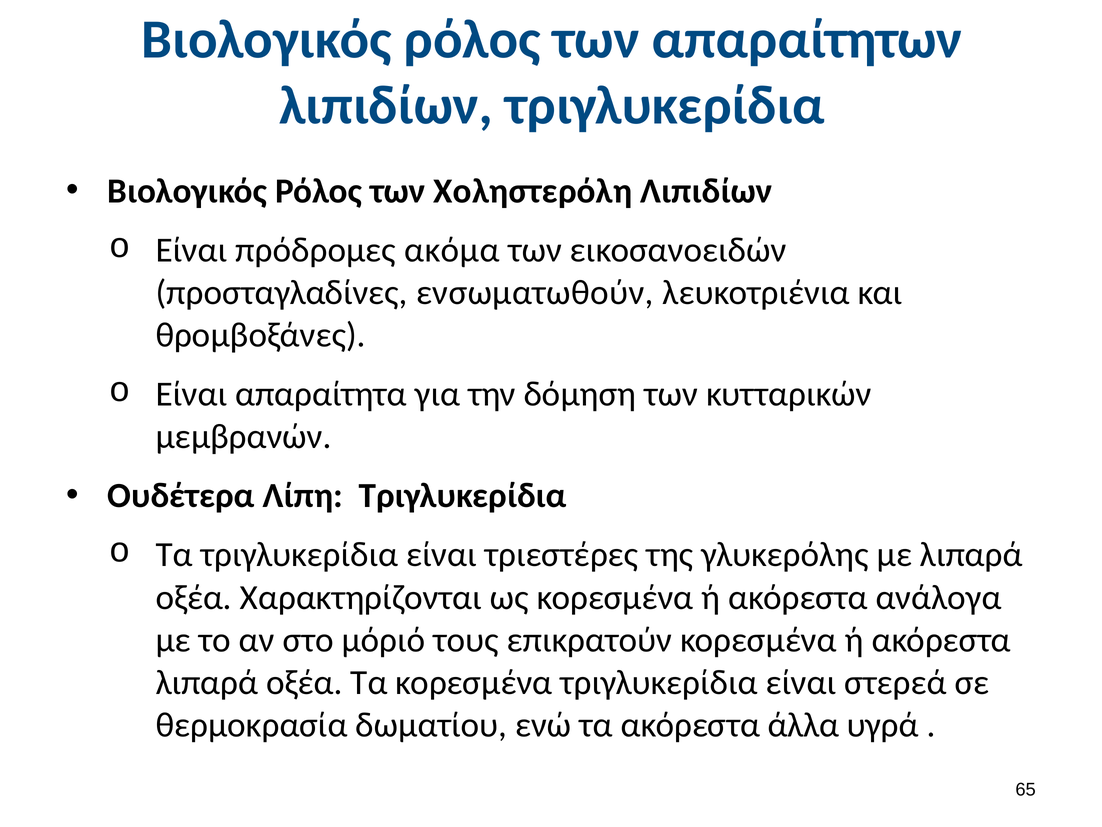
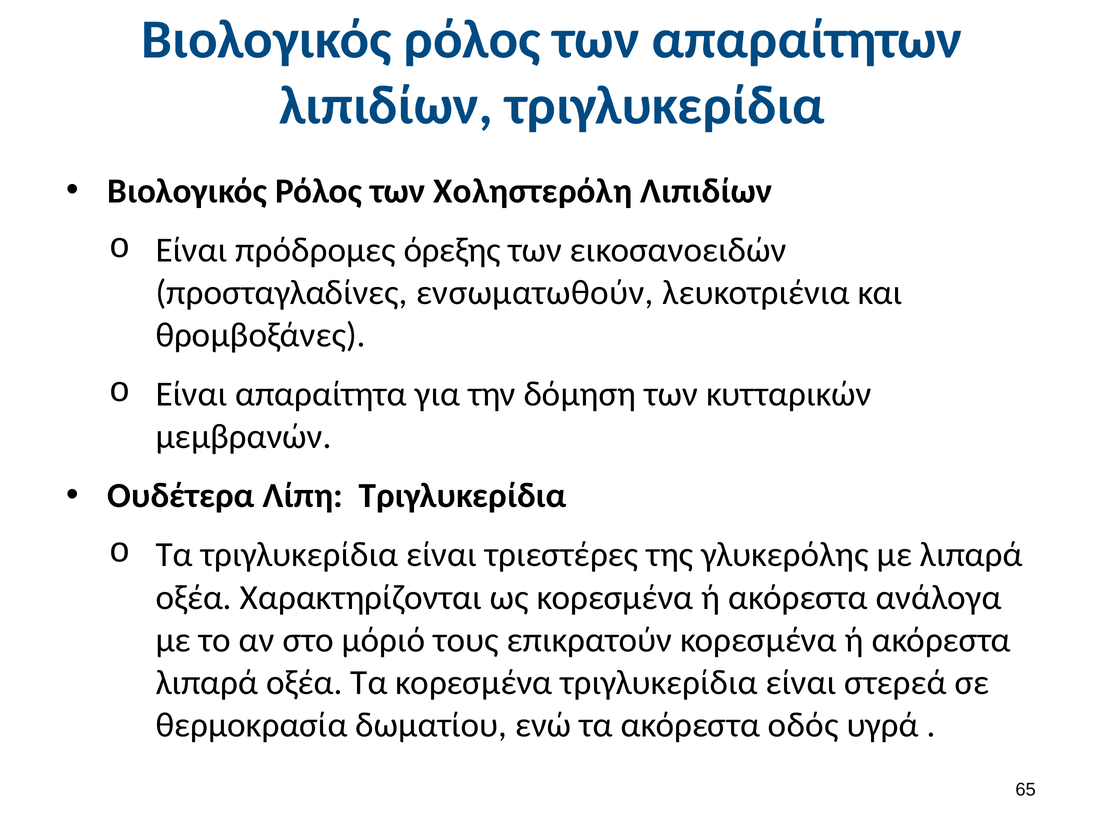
ακόμα: ακόμα -> όρεξης (452, 250)
άλλα: άλλα -> οδός (803, 725)
